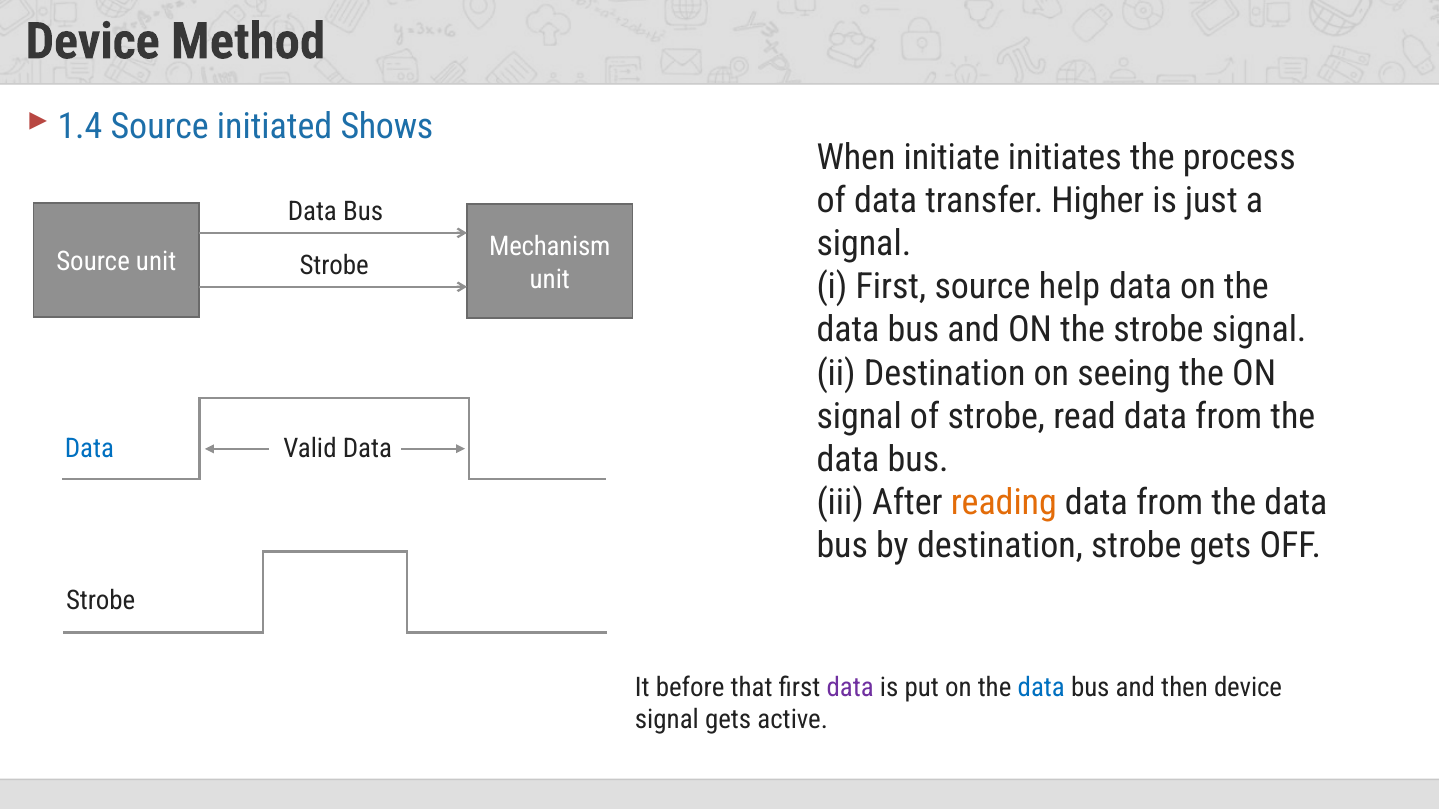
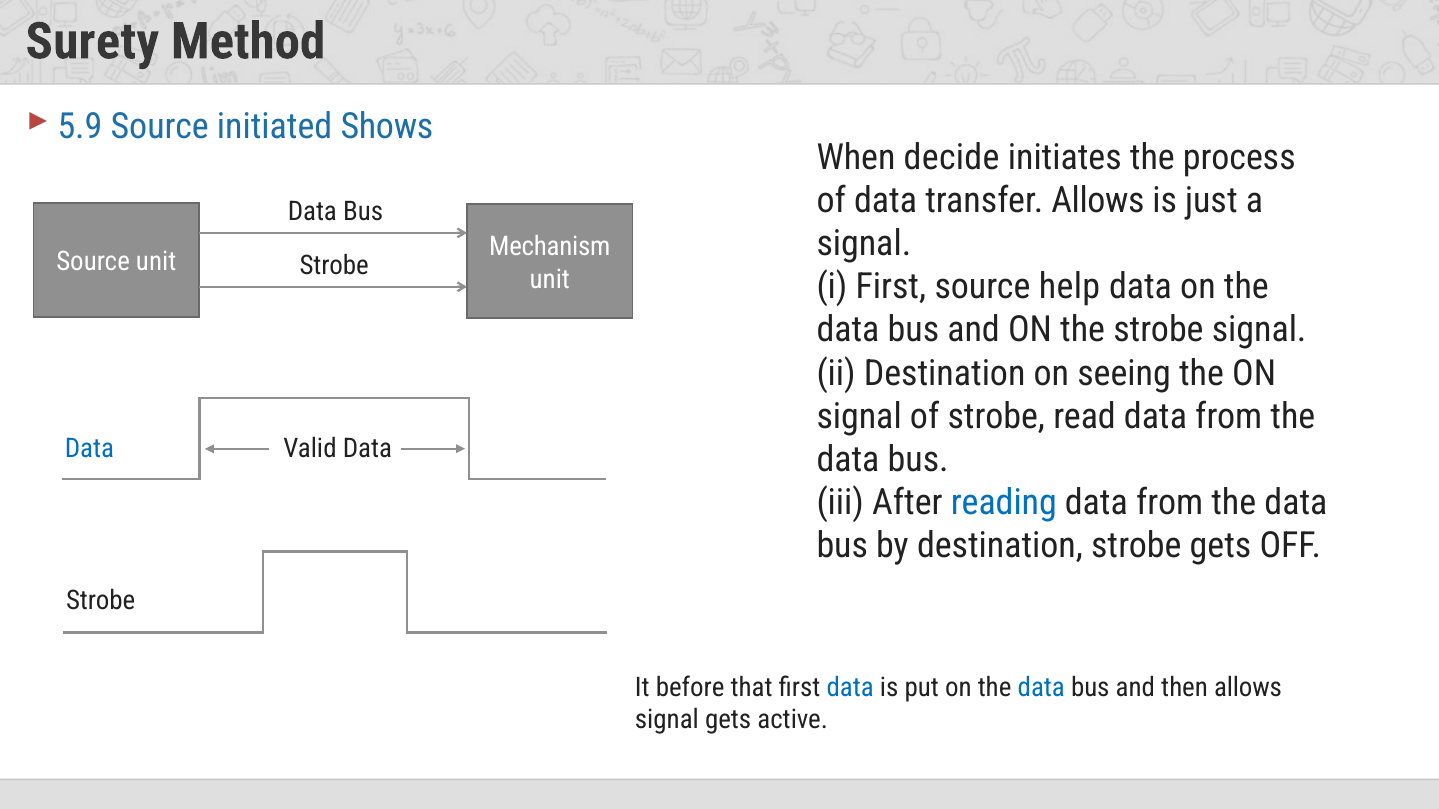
Device: Device -> Surety (92, 42)
1.4: 1.4 -> 5.9 (80, 127)
initiate: initiate -> decide (952, 157)
transfer Higher: Higher -> Allows (1098, 201)
reading colour: orange -> blue (1004, 503)
data colour: purple -> blue (850, 688)
then device: device -> allows (1248, 688)
